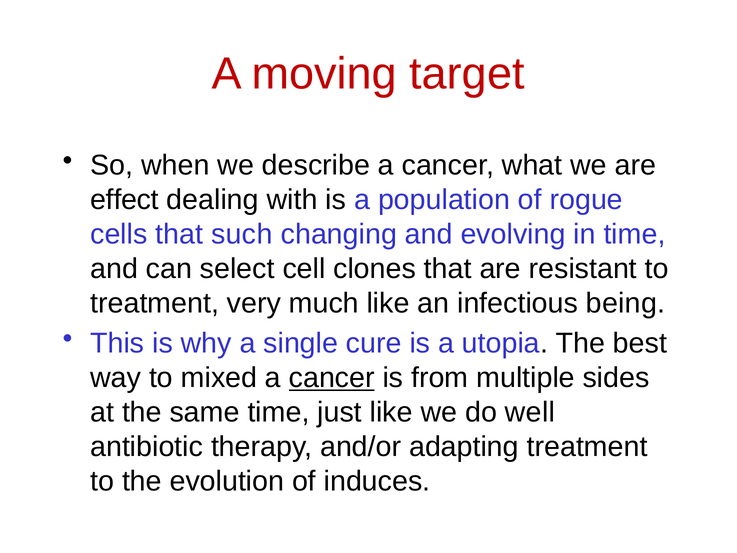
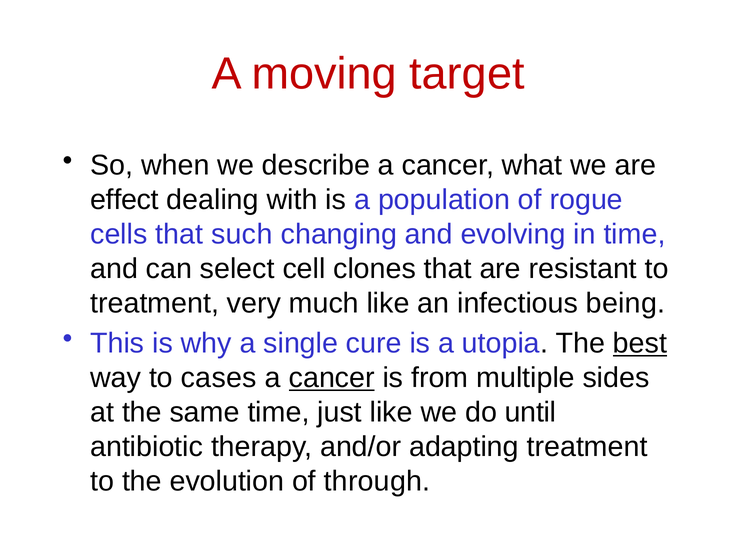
best underline: none -> present (640, 343)
mixed: mixed -> cases (219, 378)
well: well -> until (530, 412)
induces: induces -> through (377, 481)
